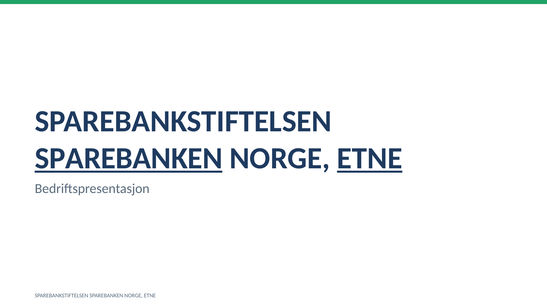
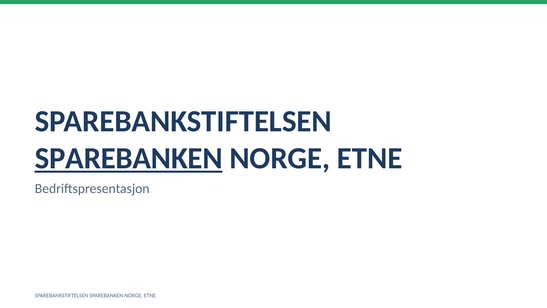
ETNE underline: present -> none (370, 158)
